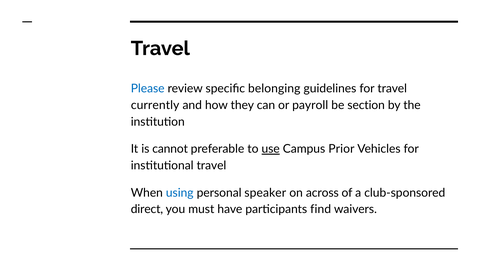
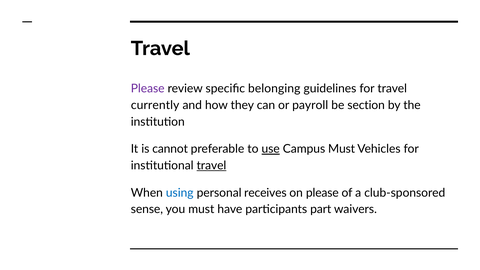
Please colour: blue -> purple (148, 89)
Campus Prior: Prior -> Must (342, 149)
travel underline: none -> present (211, 166)
speaker: speaker -> receives (265, 193)
on across: across -> please (322, 193)
direct: direct -> sense (147, 209)
find: find -> part (321, 209)
